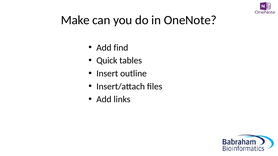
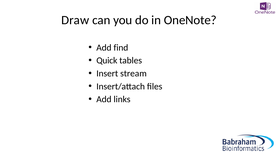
Make: Make -> Draw (75, 20)
outline: outline -> stream (133, 74)
